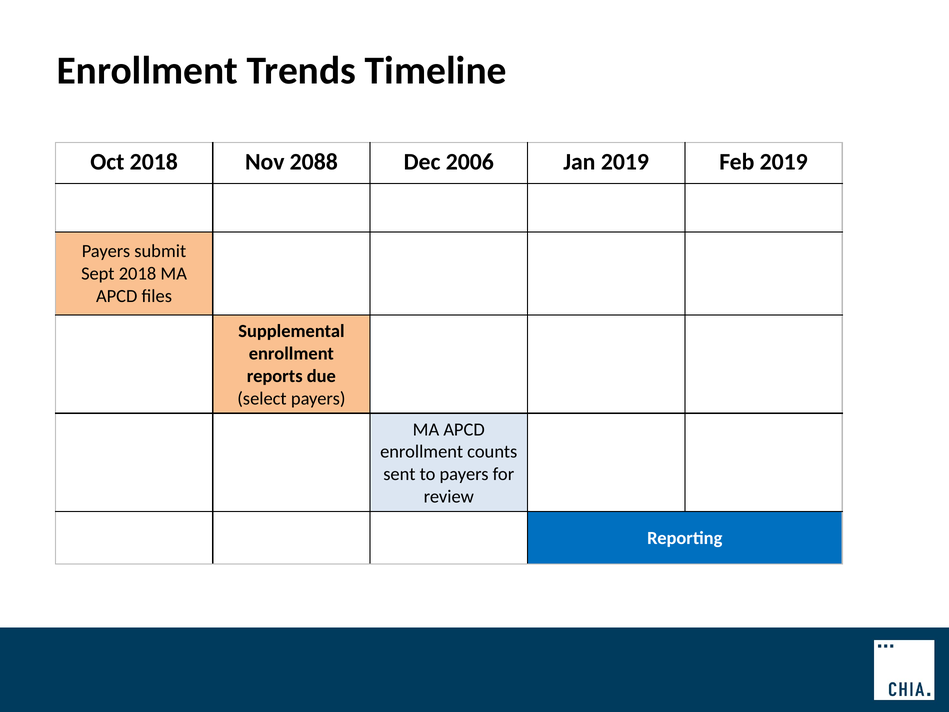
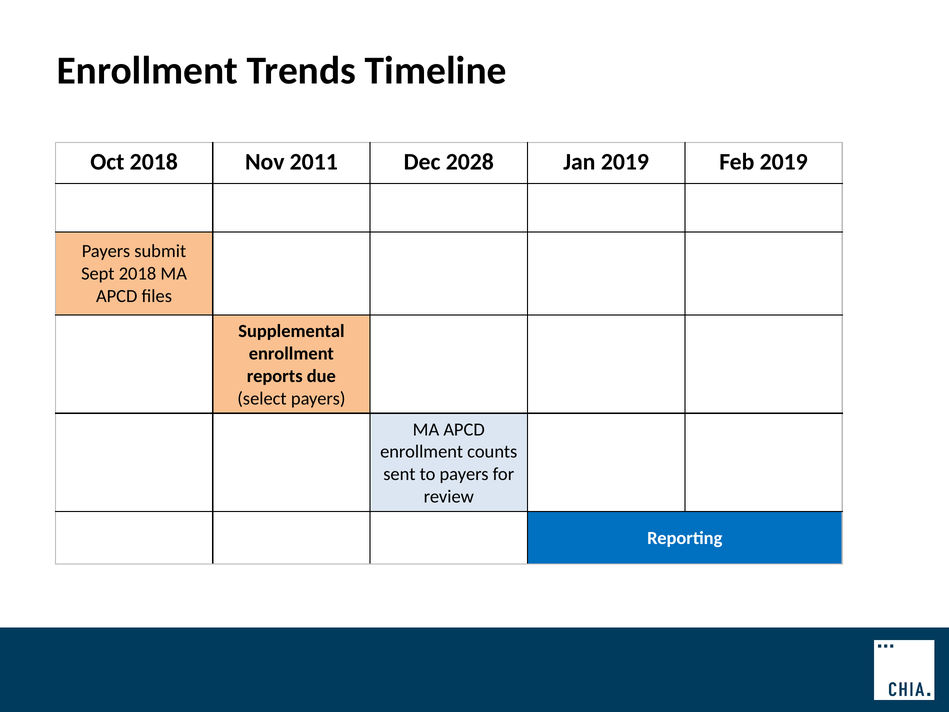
2088: 2088 -> 2011 (314, 162)
2006: 2006 -> 2028 (470, 162)
